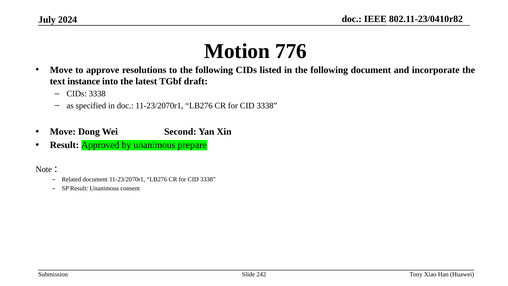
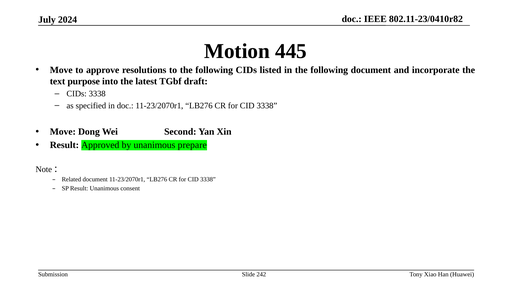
776: 776 -> 445 (291, 51)
instance: instance -> purpose (84, 81)
